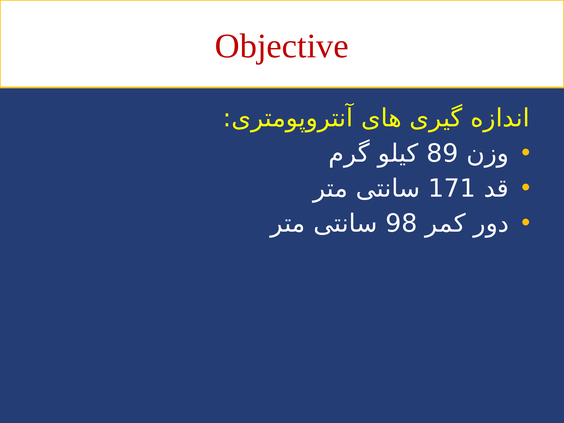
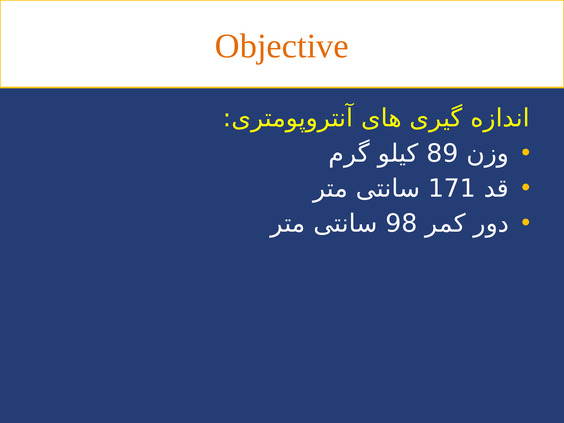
Objective colour: red -> orange (282, 46)
